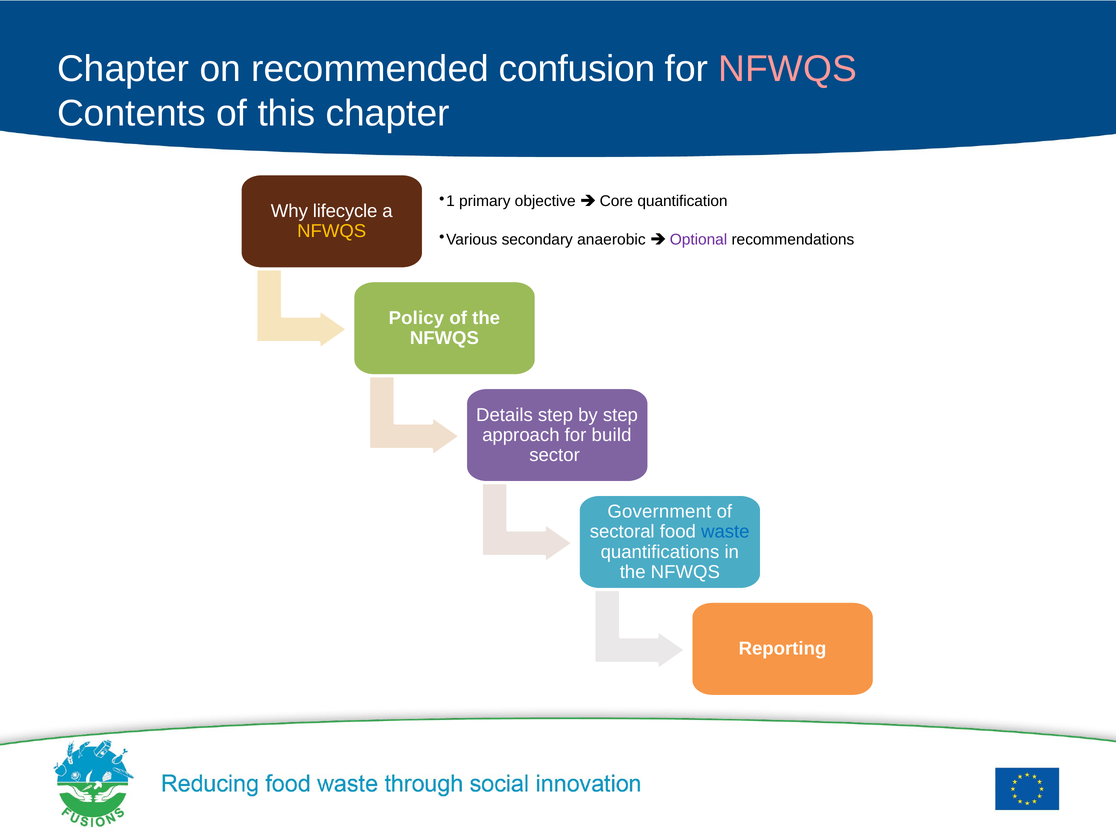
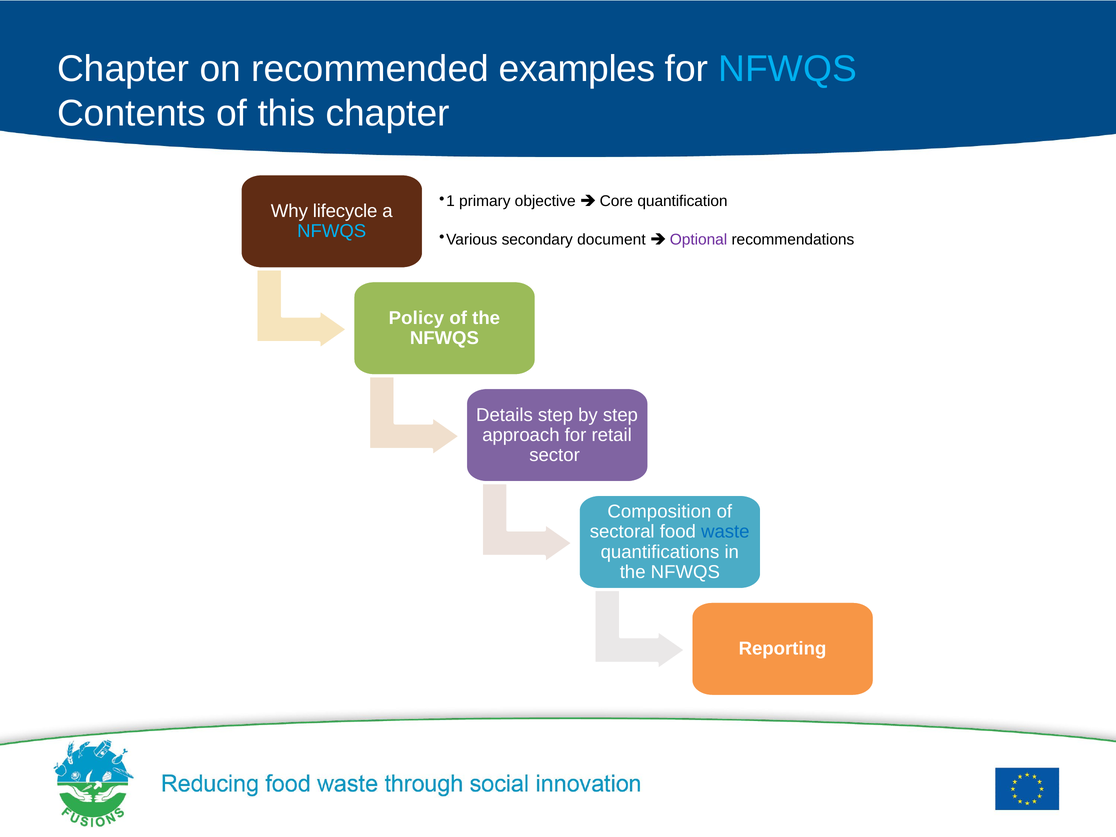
confusion: confusion -> examples (577, 69)
NFWQS colour: pink -> light blue (788, 69)
NFWQS colour: yellow -> light blue (332, 231)
anaerobic: anaerobic -> document (611, 239)
build: build -> retail (612, 435)
Government: Government -> Composition (659, 512)
